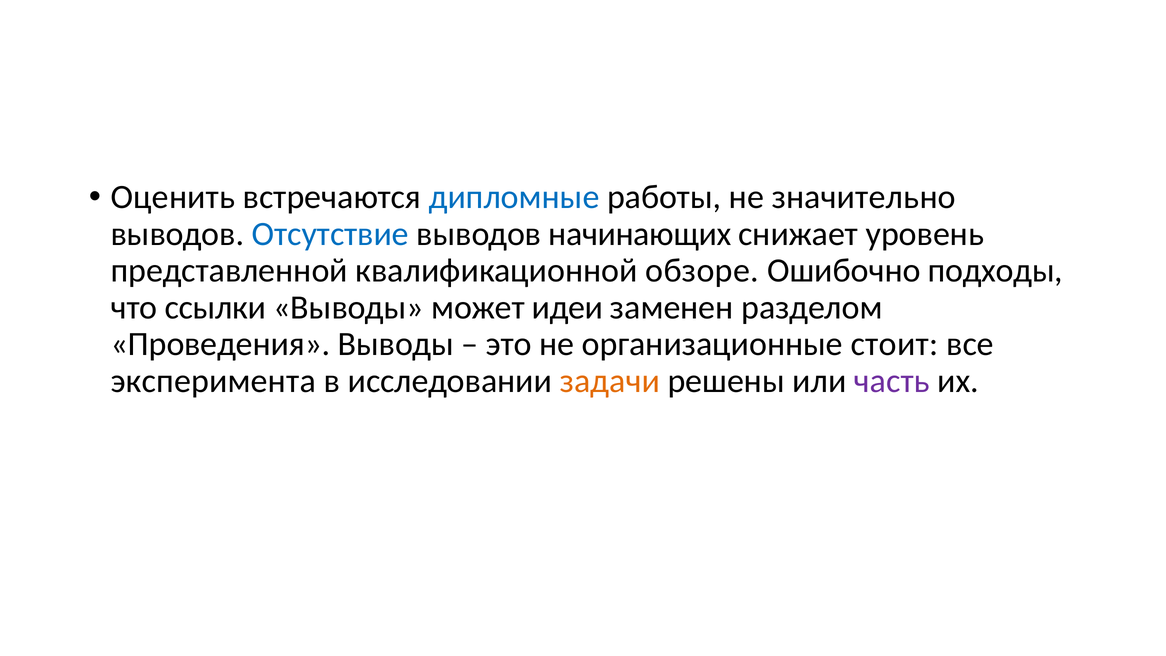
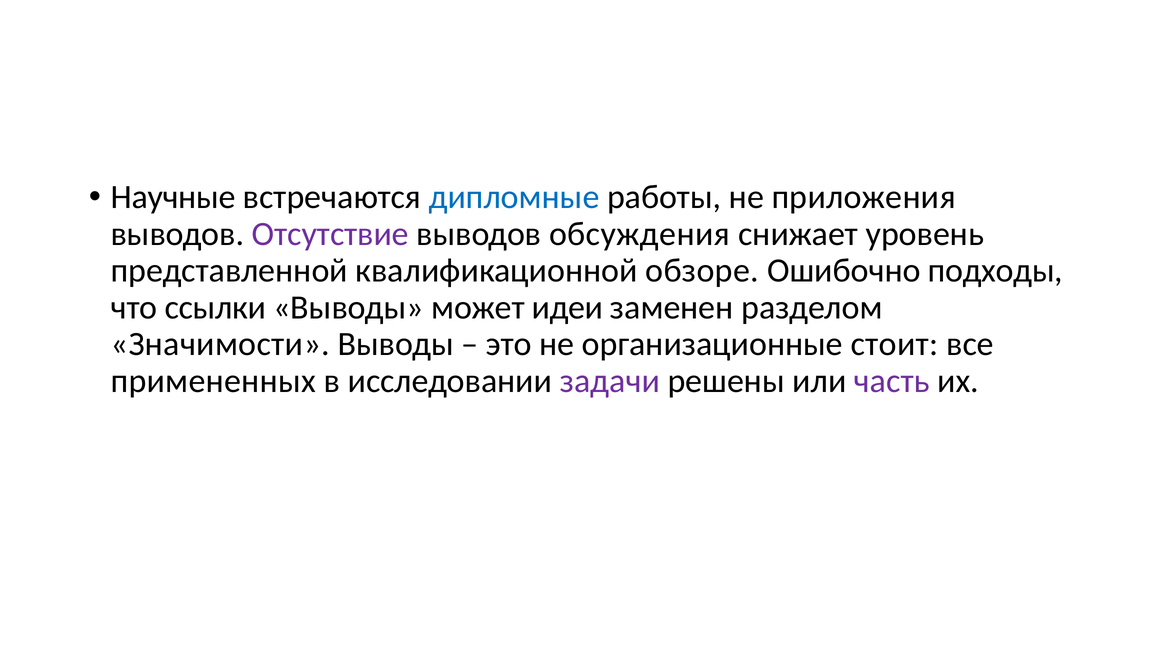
Оценить: Оценить -> Научные (173, 197)
значительно: значительно -> приложения (864, 197)
Отсутствие colour: blue -> purple (330, 234)
начинающих: начинающих -> обсуждения (640, 234)
Проведения: Проведения -> Значимости (220, 344)
эксперимента: эксперимента -> примененных (213, 381)
задачи colour: orange -> purple (610, 381)
